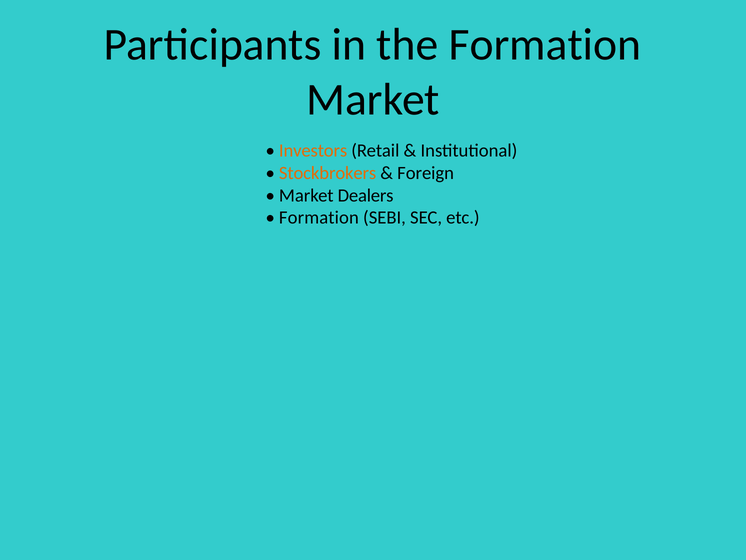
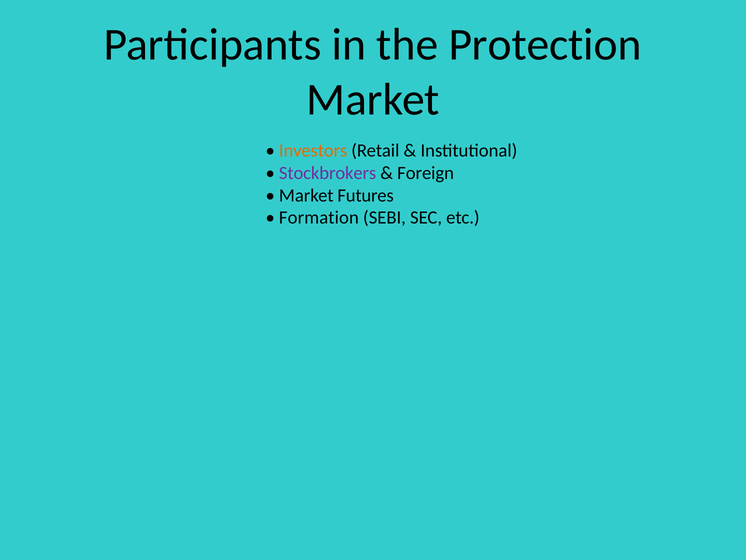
the Formation: Formation -> Protection (545, 45)
Stockbrokers colour: orange -> purple (328, 173)
Dealers: Dealers -> Futures (366, 195)
